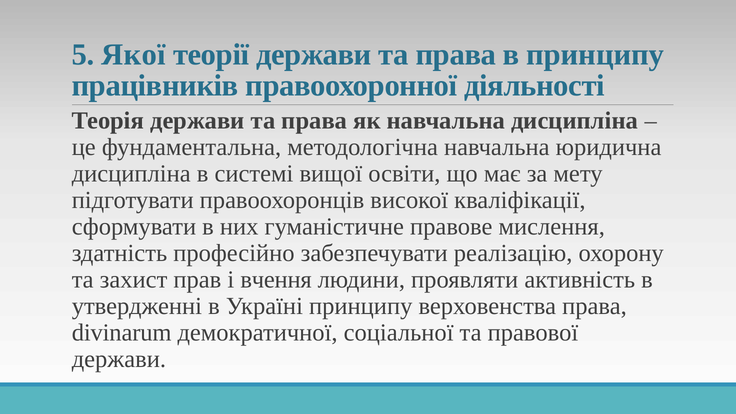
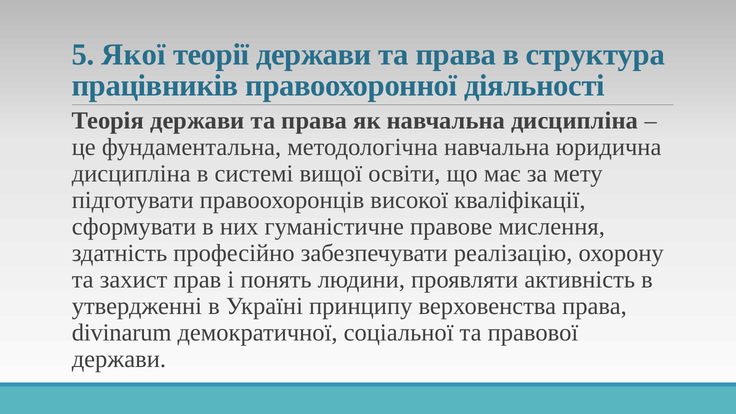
в принципу: принципу -> структура (595, 54)
вчення: вчення -> понять (276, 280)
